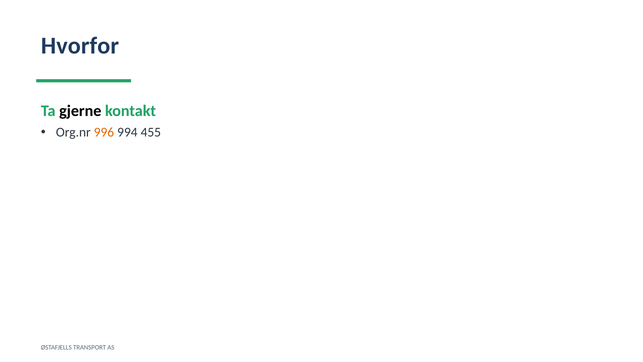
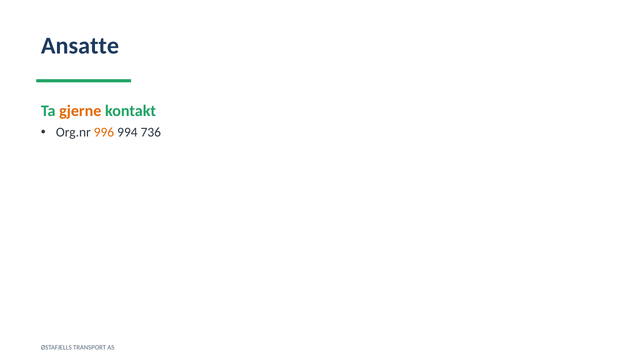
Hvorfor: Hvorfor -> Ansatte (80, 46)
gjerne colour: black -> orange (80, 111)
455: 455 -> 736 (151, 132)
